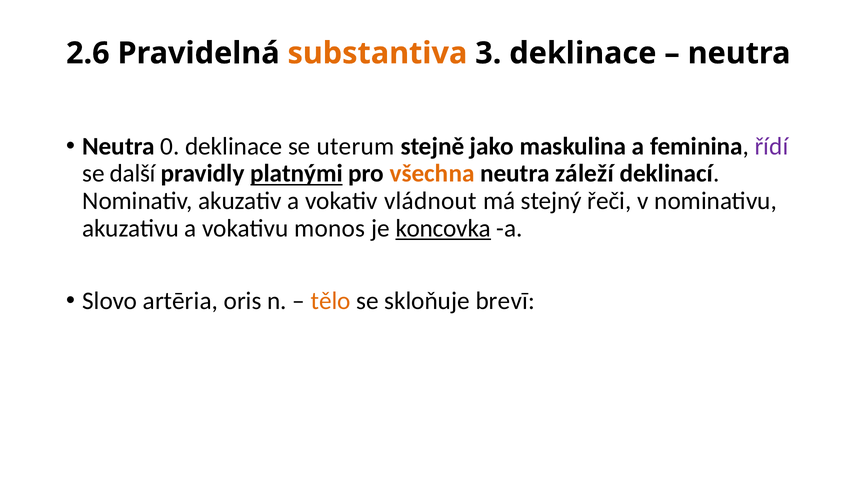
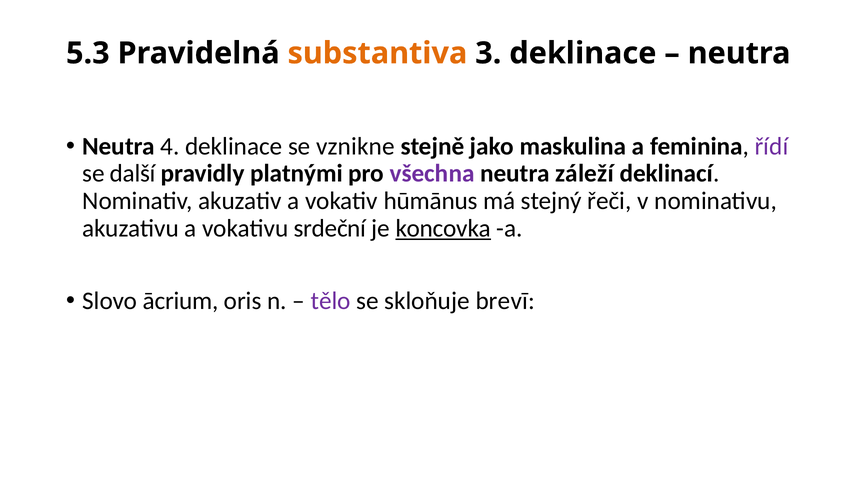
2.6: 2.6 -> 5.3 (88, 53)
0: 0 -> 4 (170, 146)
uterum: uterum -> vznikne (355, 146)
platnými underline: present -> none (296, 174)
všechna colour: orange -> purple (432, 174)
vládnout: vládnout -> hūmānus (431, 201)
monos: monos -> srdeční (330, 228)
artēria: artēria -> ācrium (181, 301)
tělo colour: orange -> purple (331, 301)
